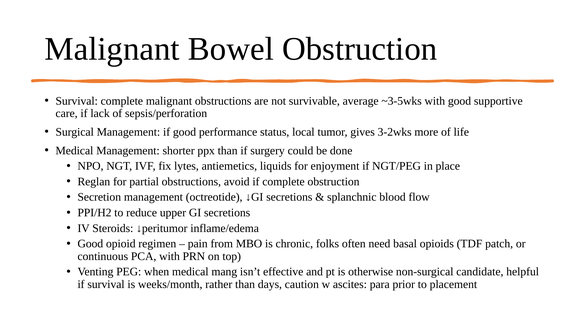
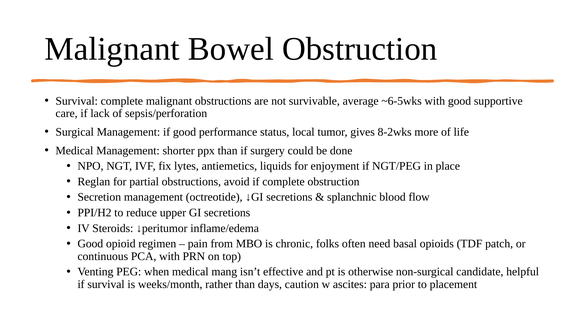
~3-5wks: ~3-5wks -> ~6-5wks (402, 101)
3-2wks: 3-2wks -> 8-2wks (395, 132)
